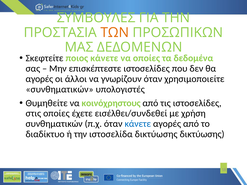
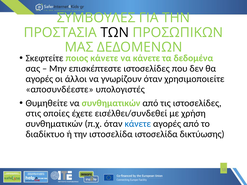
ΤΩΝ colour: orange -> black (115, 33)
να οποίες: οποίες -> κάνετε (146, 58)
συνθηματικών: συνθηματικών -> αποσυνδέεστε (60, 89)
να κοινόχρηστους: κοινόχρηστους -> συνθηματικών (111, 103)
ιστοσελίδα δικτύωσης: δικτύωσης -> ιστοσελίδα (156, 134)
